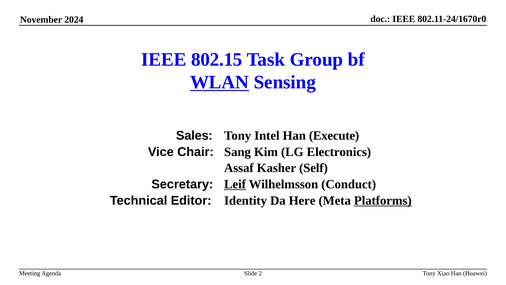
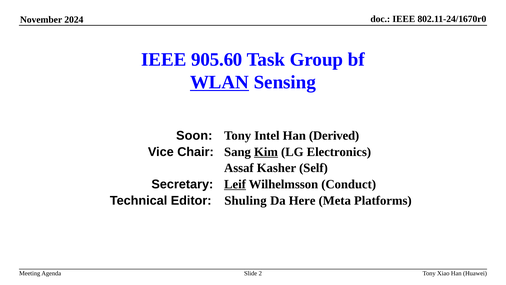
802.15: 802.15 -> 905.60 (217, 59)
Sales: Sales -> Soon (194, 136)
Execute: Execute -> Derived (334, 136)
Kim underline: none -> present (266, 152)
Identity: Identity -> Shuling (246, 200)
Platforms underline: present -> none (383, 200)
